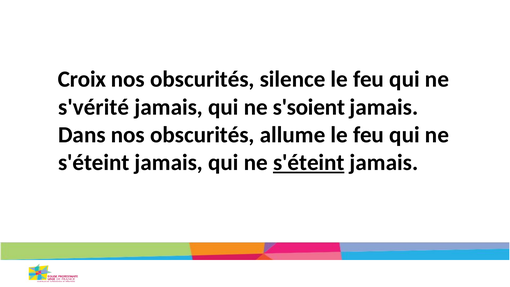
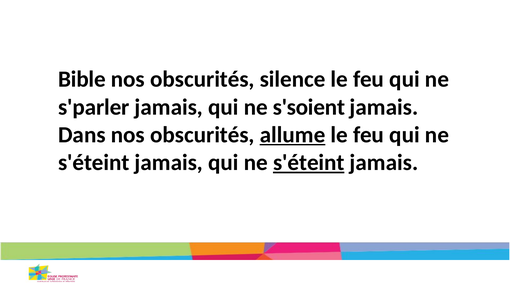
Croix: Croix -> Bible (82, 79)
s'vérité: s'vérité -> s'parler (94, 107)
allume underline: none -> present (293, 135)
